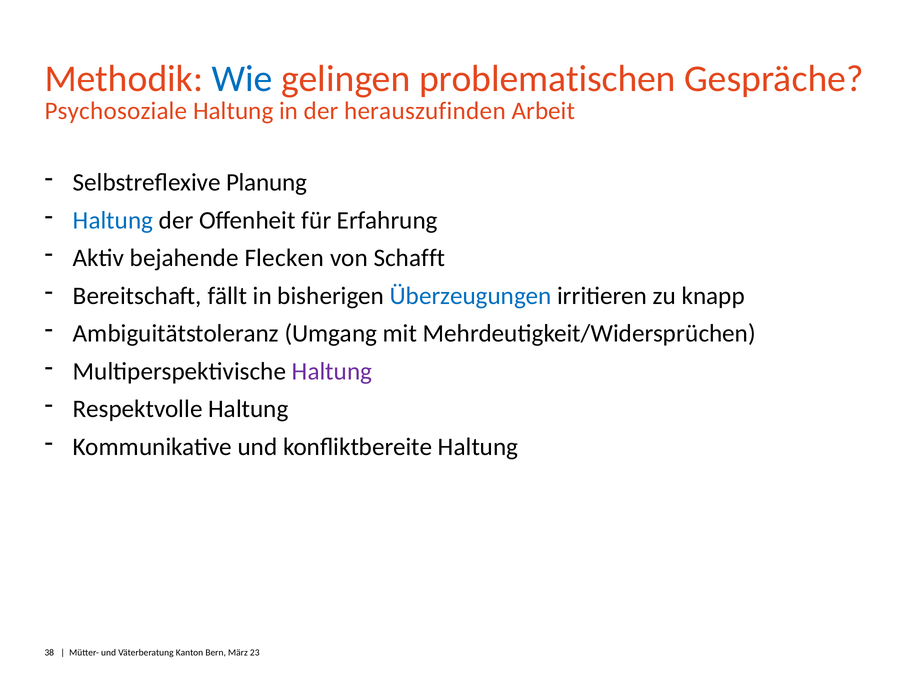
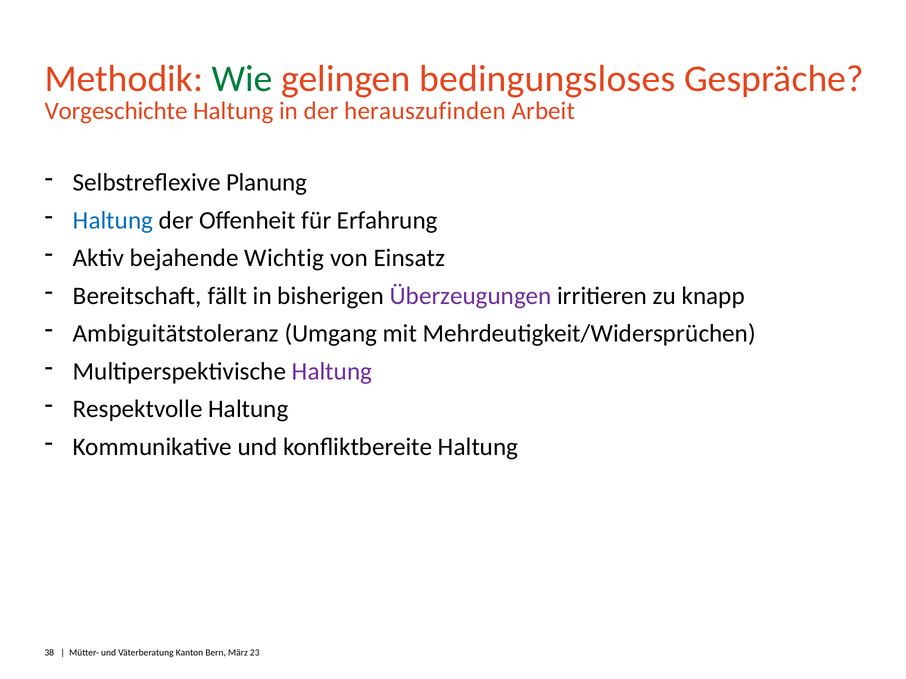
Wie colour: blue -> green (242, 79)
problematischen: problematischen -> bedingungsloses (547, 79)
Psychosoziale: Psychosoziale -> Vorgeschichte (116, 111)
Flecken: Flecken -> Wichtig (284, 258)
Schafft: Schafft -> Einsatz (409, 258)
Überzeugungen colour: blue -> purple (471, 296)
